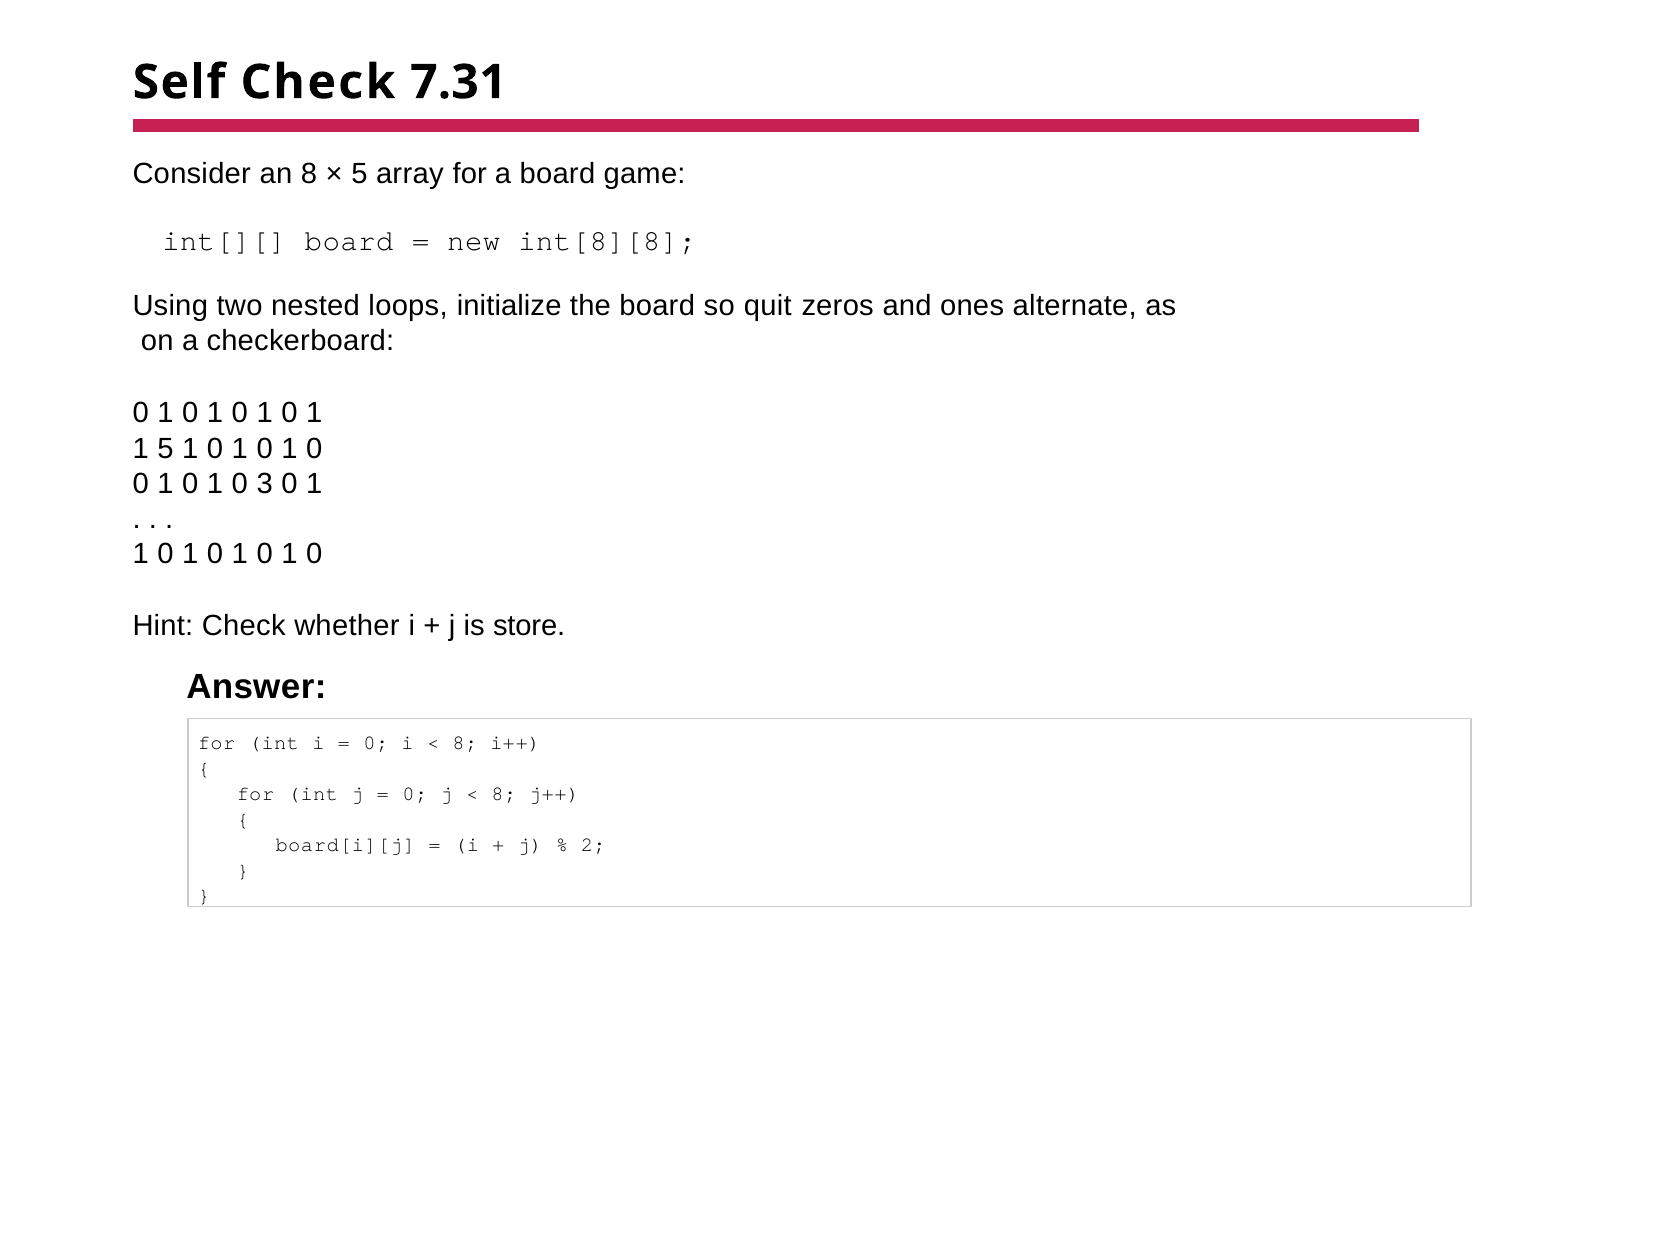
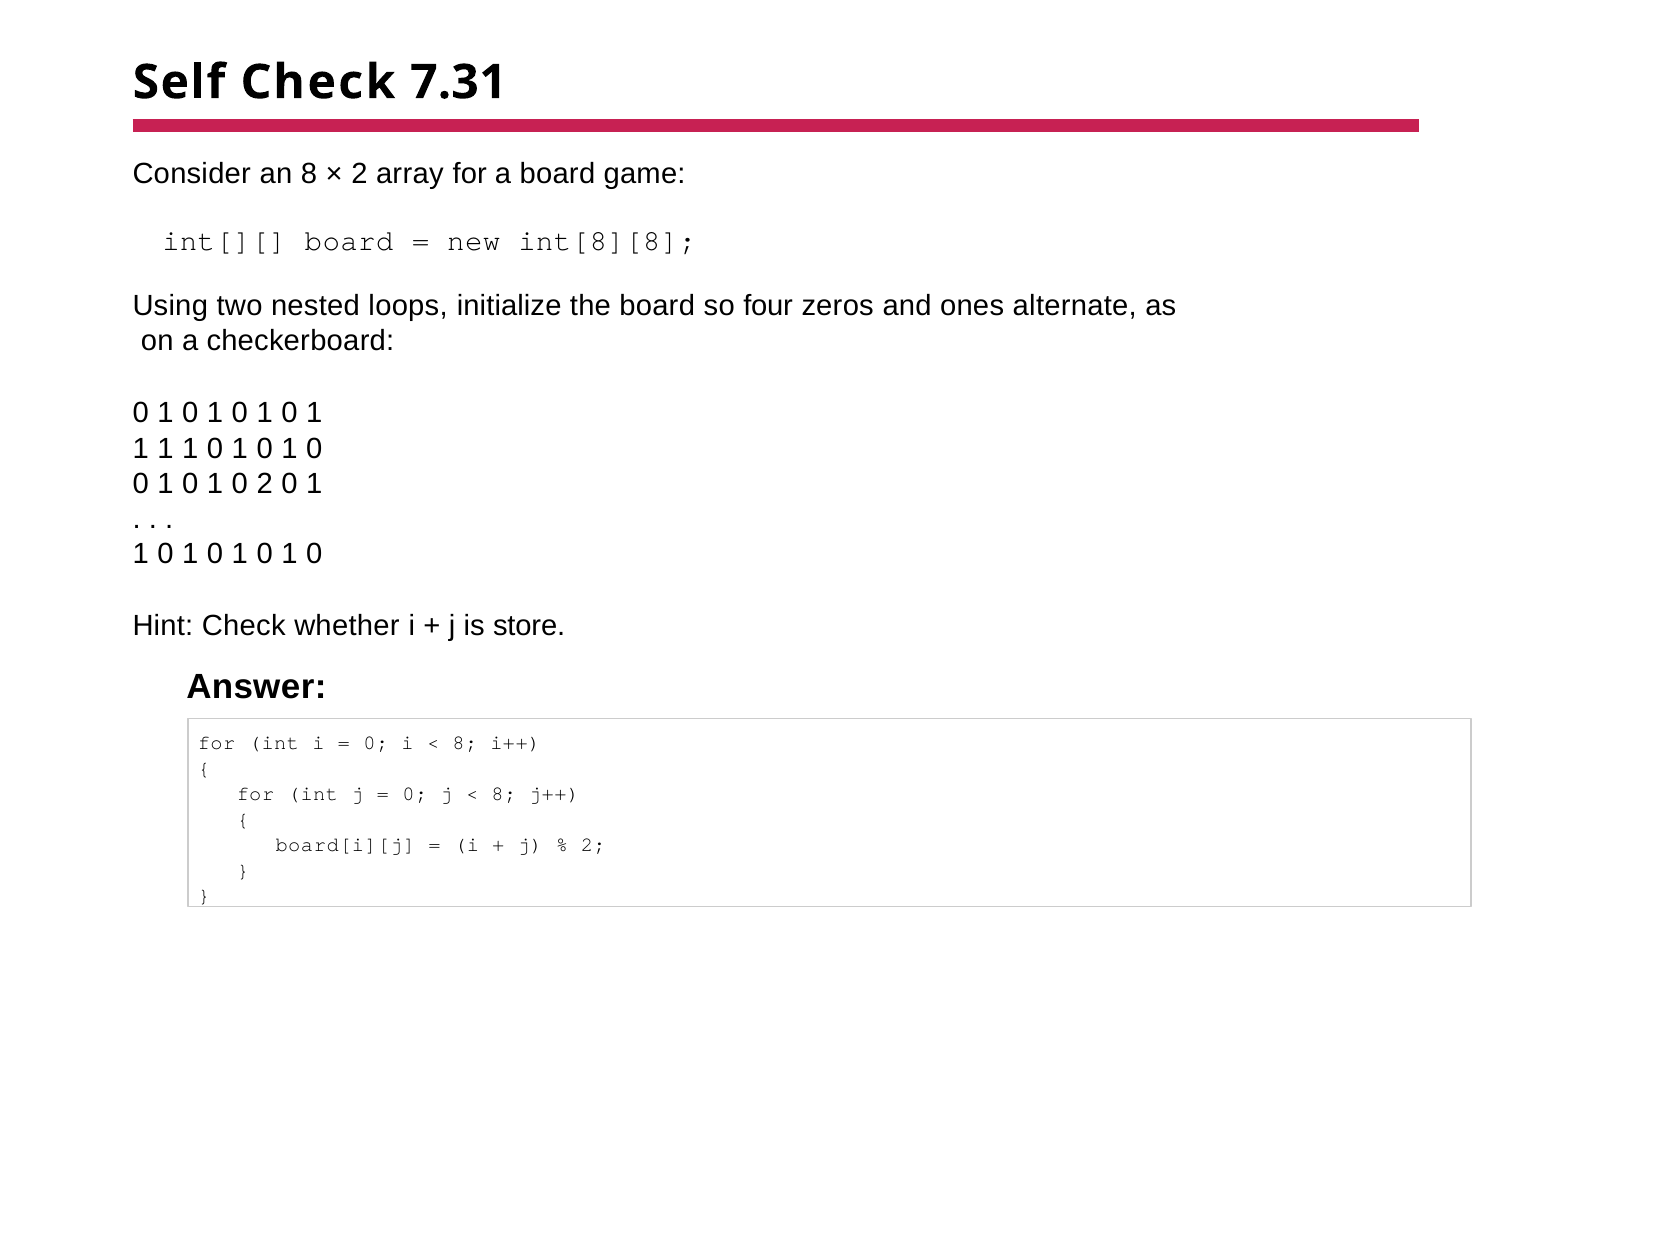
5: 5 -> 2 (359, 174)
quit: quit -> four (768, 306)
5: 5 -> 1 (165, 448)
0 3: 3 -> 2 (265, 484)
